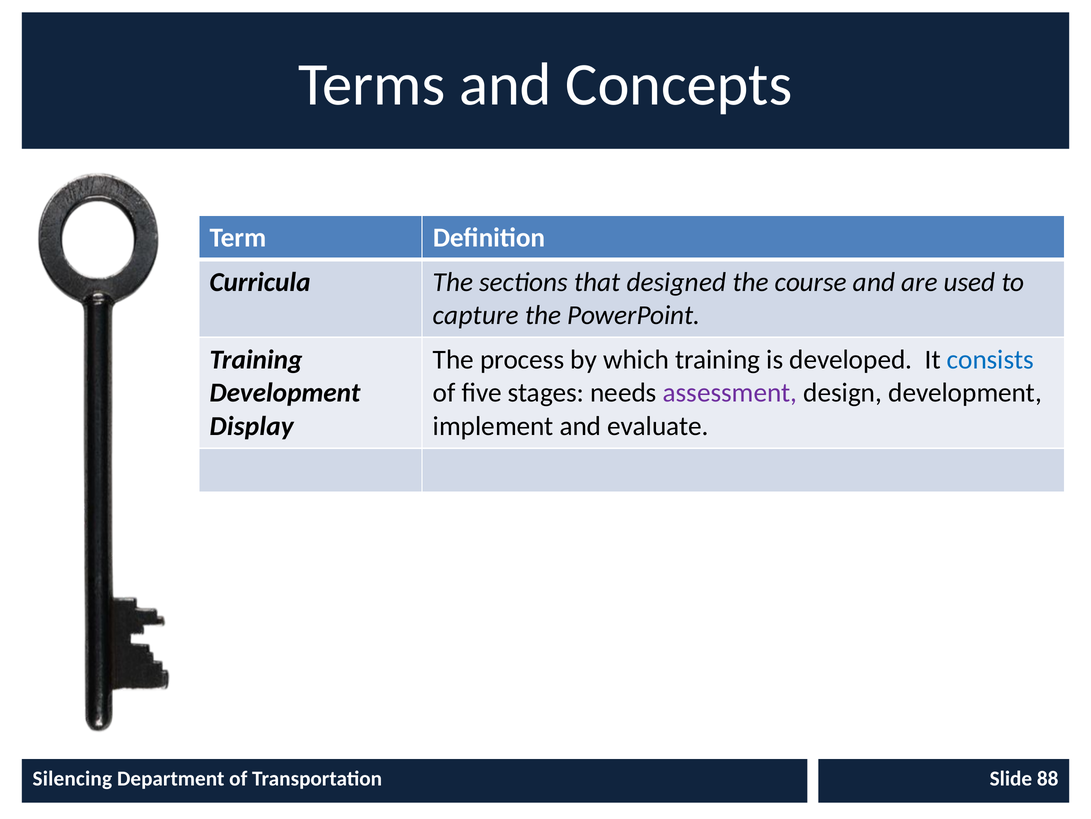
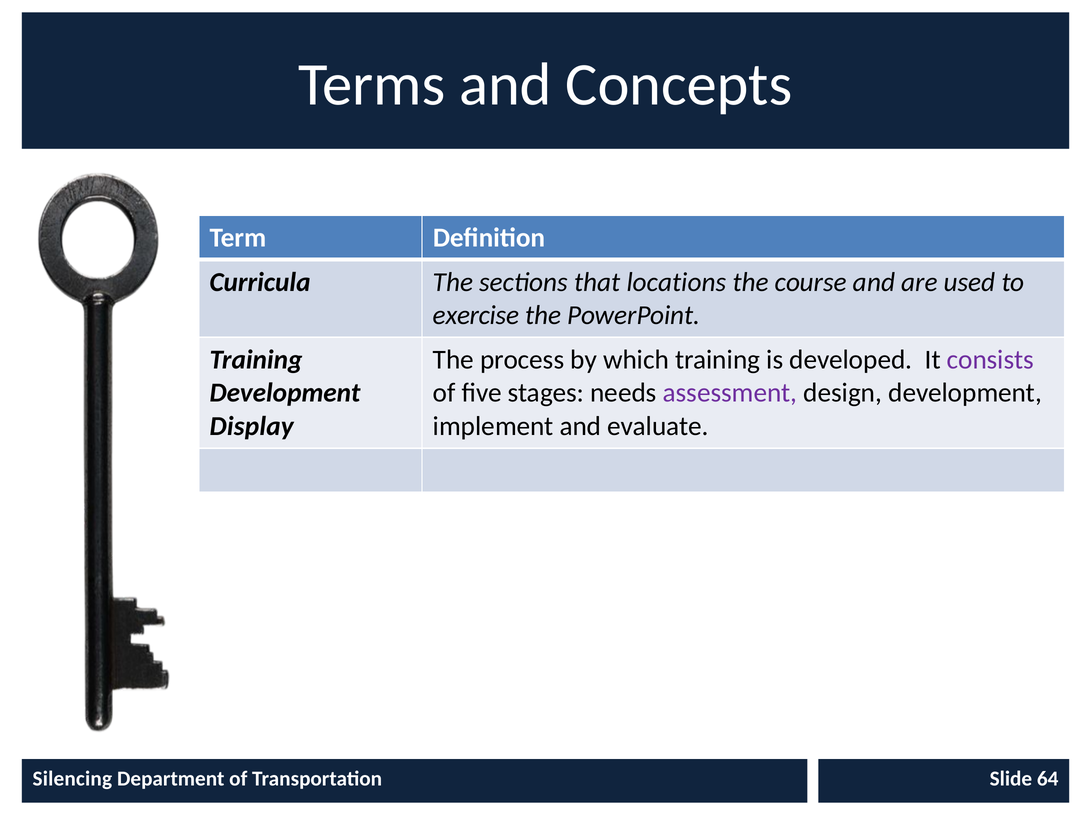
designed: designed -> locations (676, 282)
capture: capture -> exercise (476, 315)
consists colour: blue -> purple (990, 359)
88: 88 -> 64 (1048, 778)
